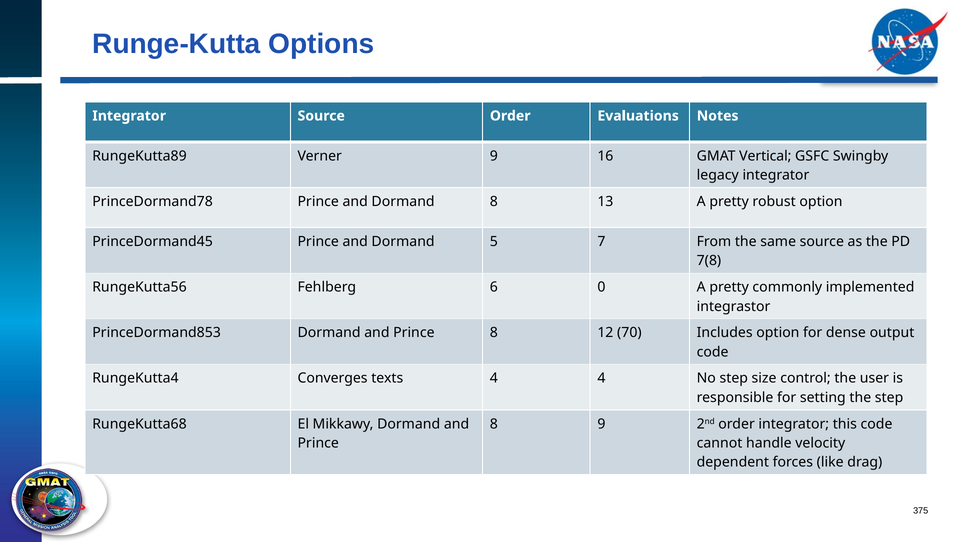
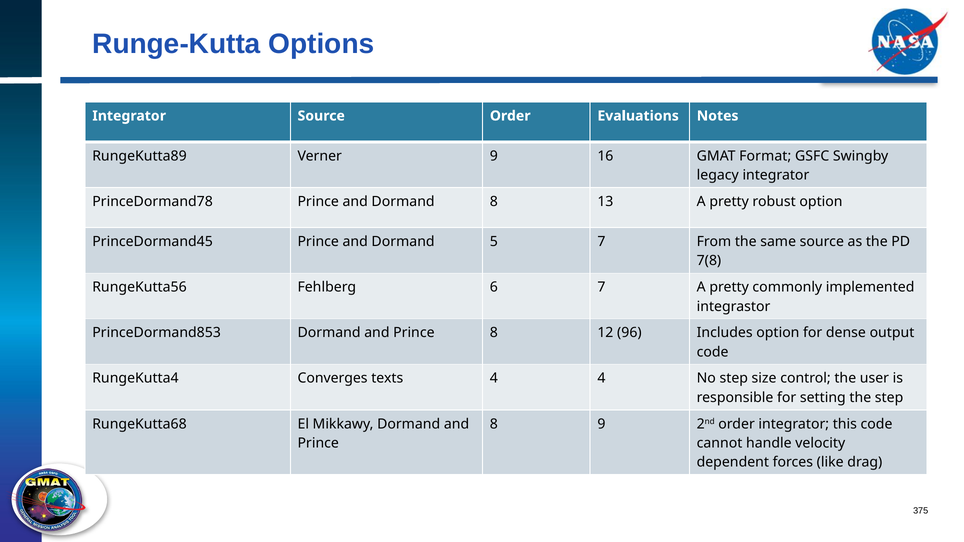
Vertical: Vertical -> Format (765, 156)
6 0: 0 -> 7 (601, 287)
70: 70 -> 96 (629, 333)
